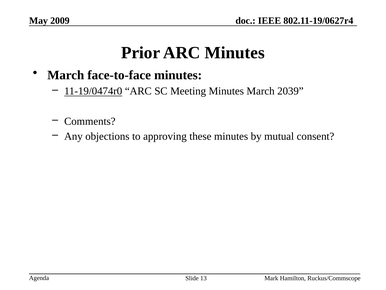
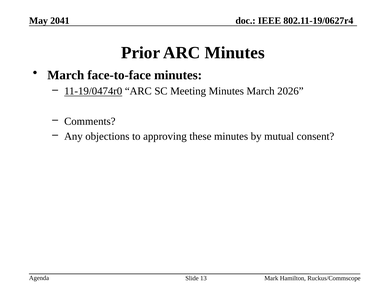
2009: 2009 -> 2041 (60, 21)
2039: 2039 -> 2026 (290, 91)
